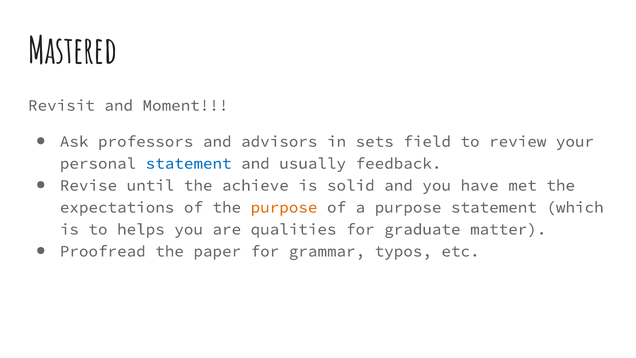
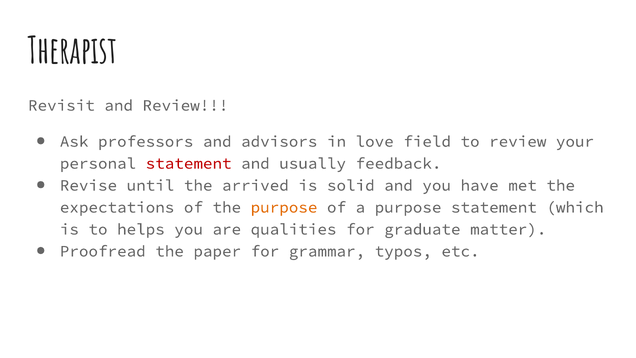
Mastered: Mastered -> Therapist (73, 52)
and Moment: Moment -> Review (185, 105)
sets: sets -> love (375, 141)
statement colour: blue -> red (189, 163)
achieve: achieve -> arrived (255, 185)
